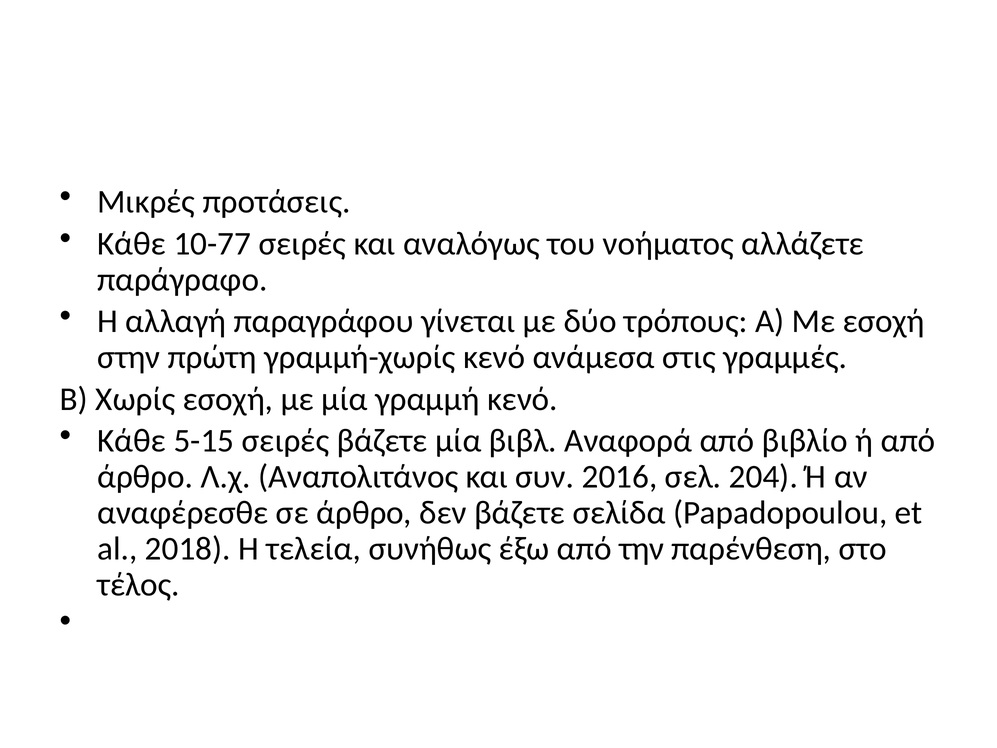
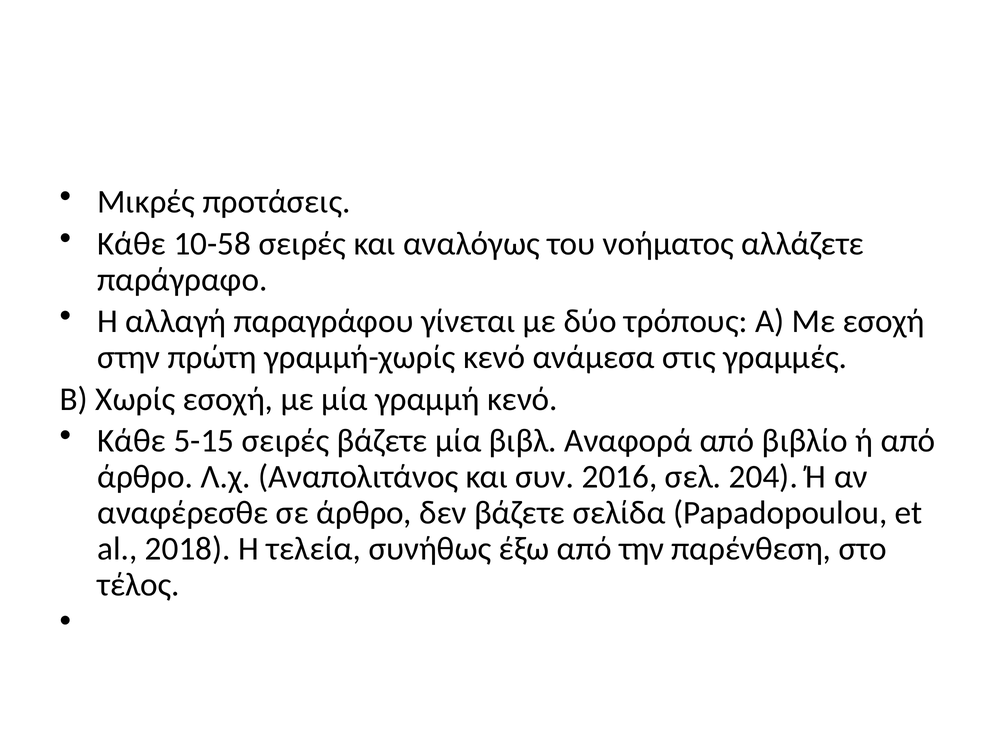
10-77: 10-77 -> 10-58 (212, 244)
